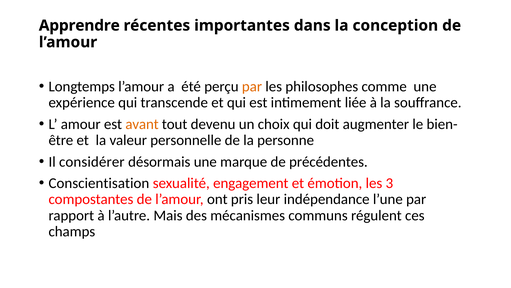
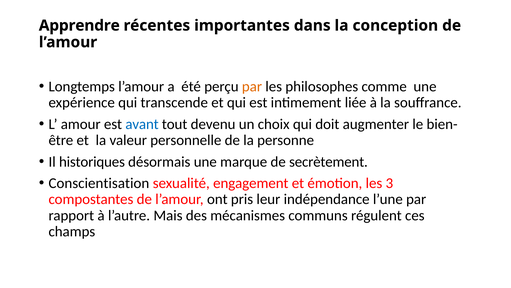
avant colour: orange -> blue (142, 124)
considérer: considérer -> historiques (92, 161)
précédentes: précédentes -> secrètement (328, 161)
